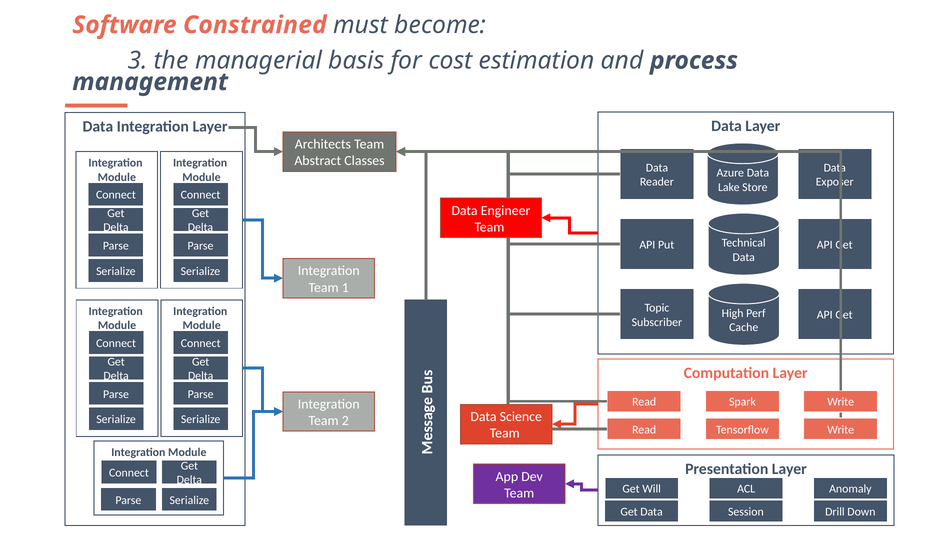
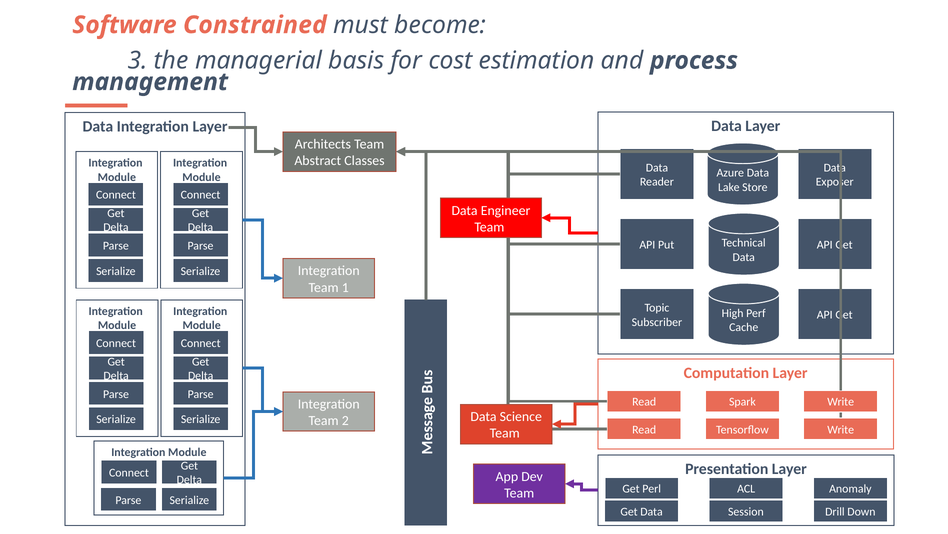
Will: Will -> Perl (652, 488)
